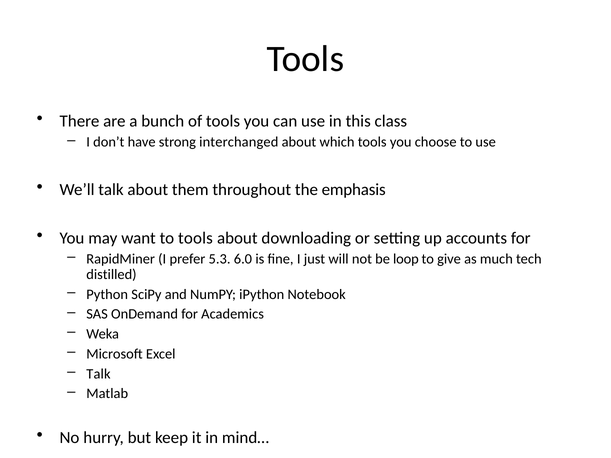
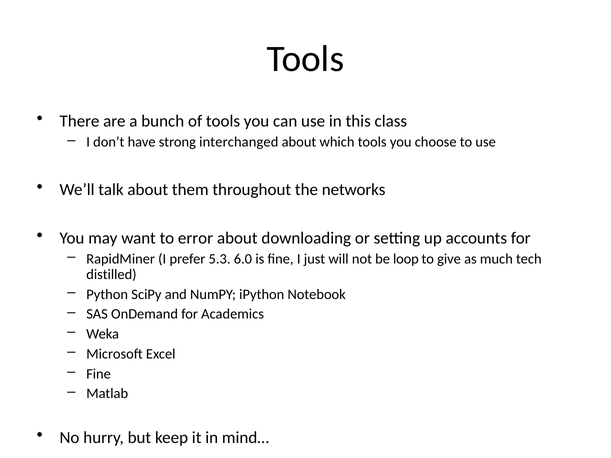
emphasis: emphasis -> networks (354, 190)
to tools: tools -> error (196, 238)
Talk: Talk -> Fine (99, 374)
